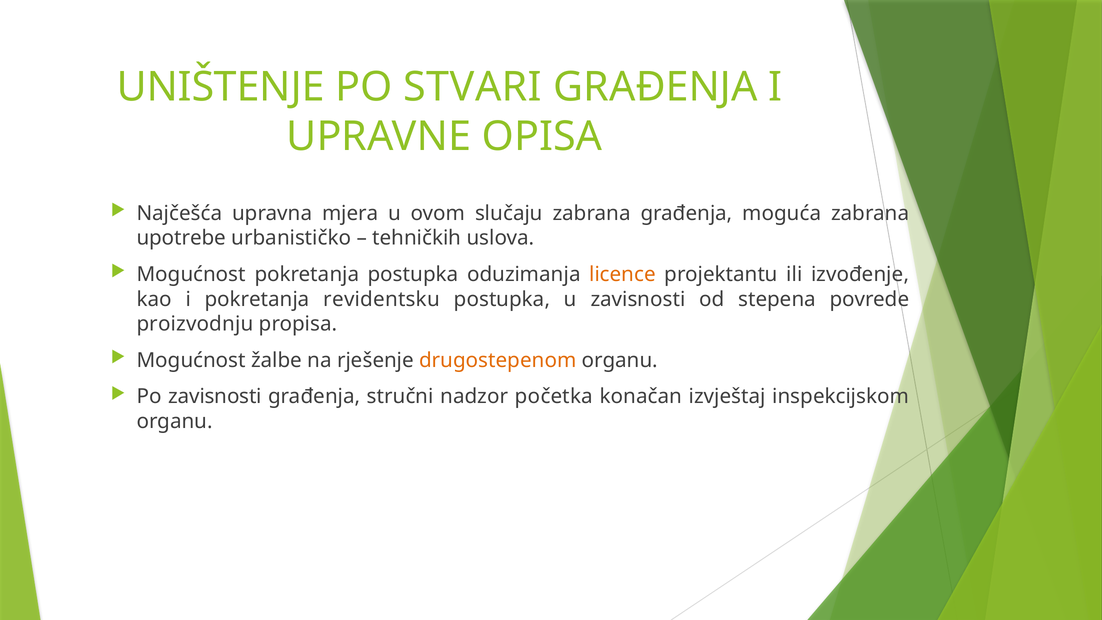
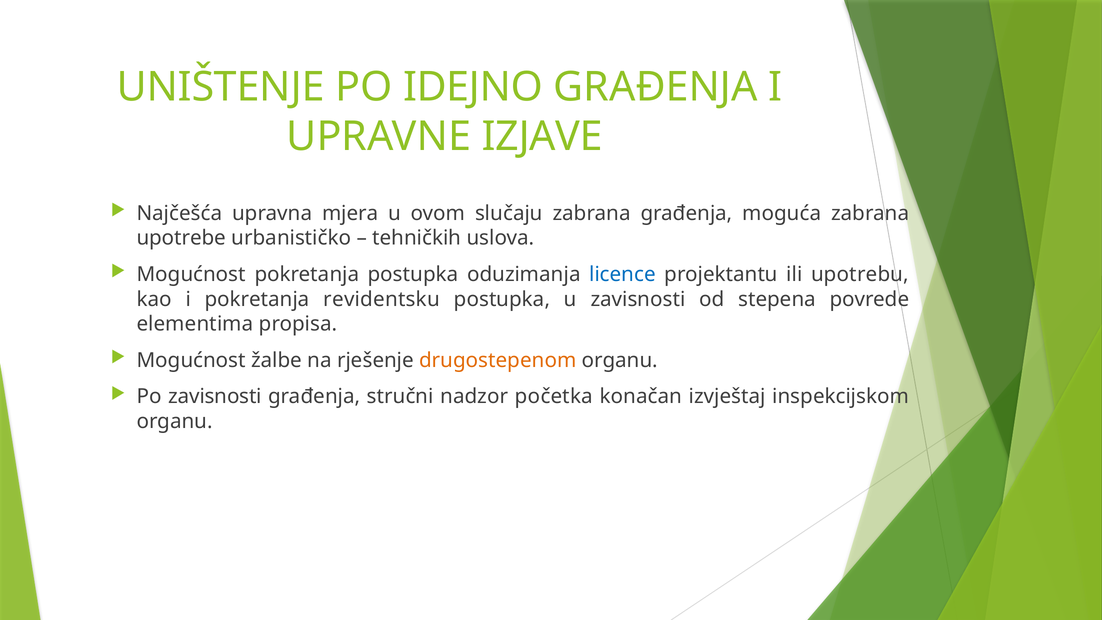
STVARI: STVARI -> IDEJNO (473, 87)
OPISA: OPISA -> IZJAVE (542, 136)
licence colour: orange -> blue (623, 274)
izvođenje: izvođenje -> upotrebu (860, 274)
proizvodnju: proizvodnju -> elementima (195, 324)
